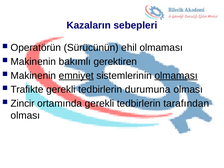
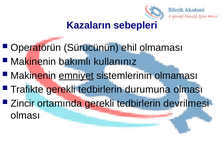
gerektiren: gerektiren -> kullanınız (115, 62)
olmaması underline: present -> none (176, 76)
tarafından: tarafından -> devrilmesi (186, 103)
